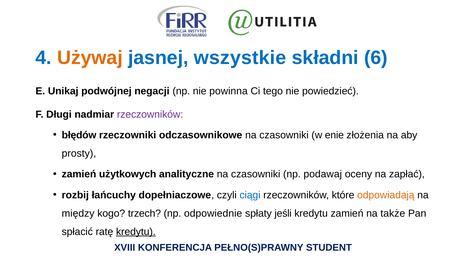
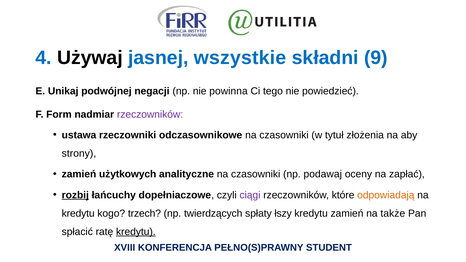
Używaj colour: orange -> black (90, 58)
6: 6 -> 9 (376, 58)
Długi: Długi -> Form (59, 114)
błędów: błędów -> ustawa (79, 135)
enie: enie -> tytuł (334, 135)
prosty: prosty -> strony (79, 154)
rozbij underline: none -> present (75, 195)
ciągi colour: blue -> purple (250, 195)
między: między -> kredytu (78, 213)
odpowiednie: odpowiednie -> twierdzących (213, 213)
jeśli: jeśli -> łszy (283, 213)
